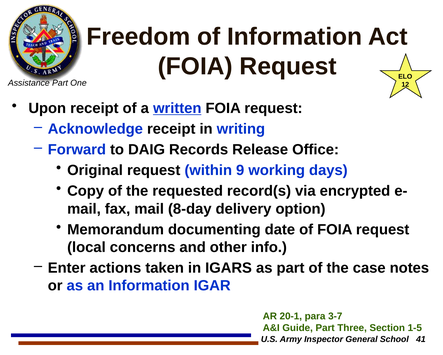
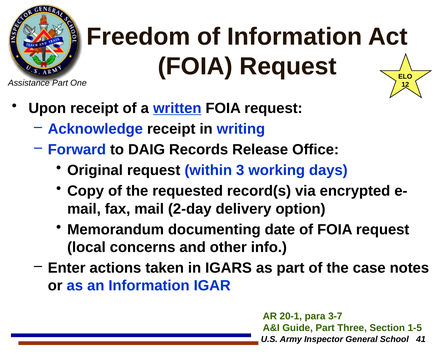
9: 9 -> 3 (240, 170)
8-day: 8-day -> 2-day (190, 208)
